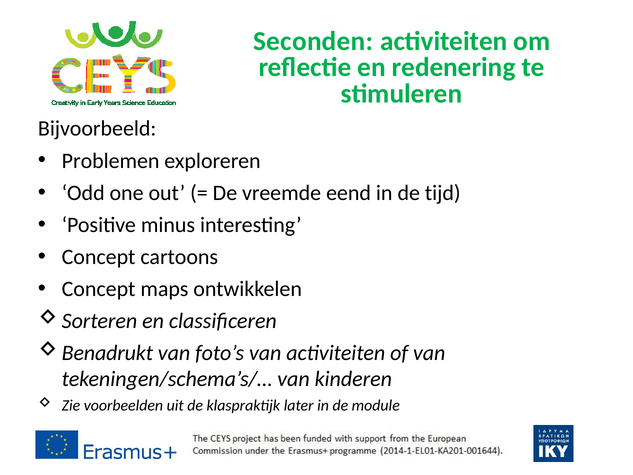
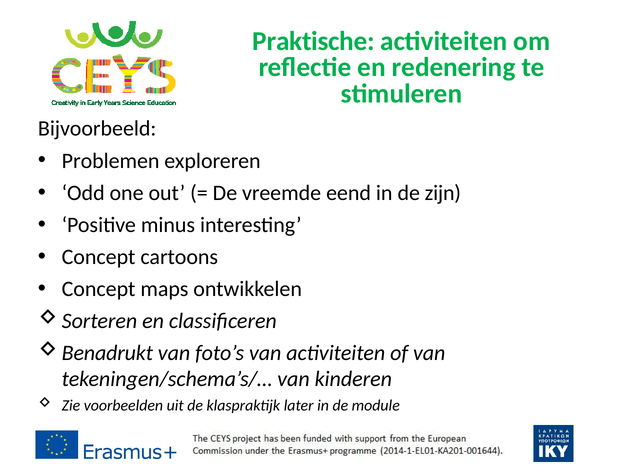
Seconden: Seconden -> Praktische (314, 41)
tijd: tijd -> zijn (443, 193)
